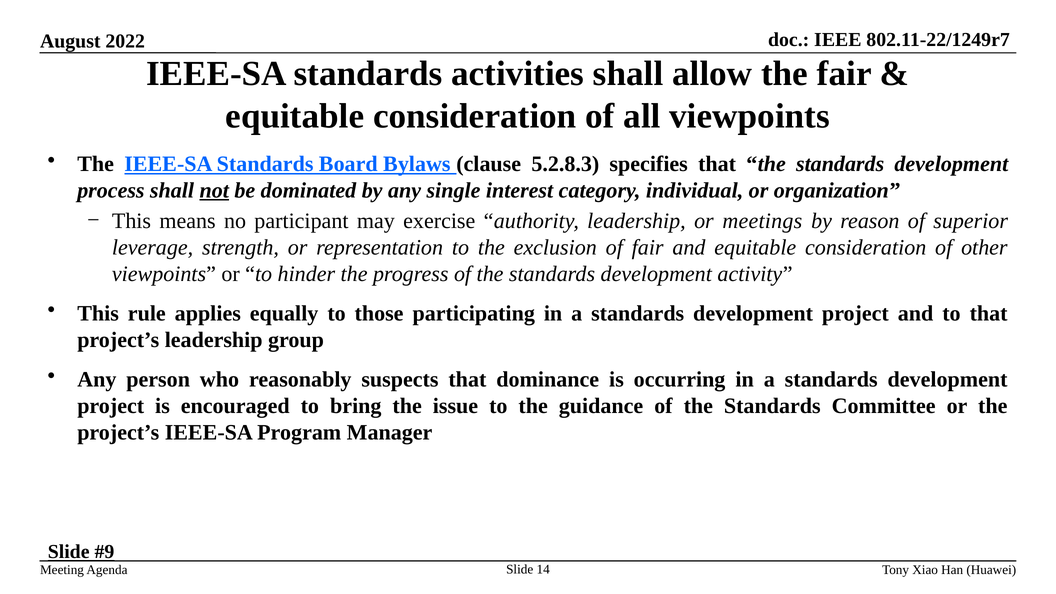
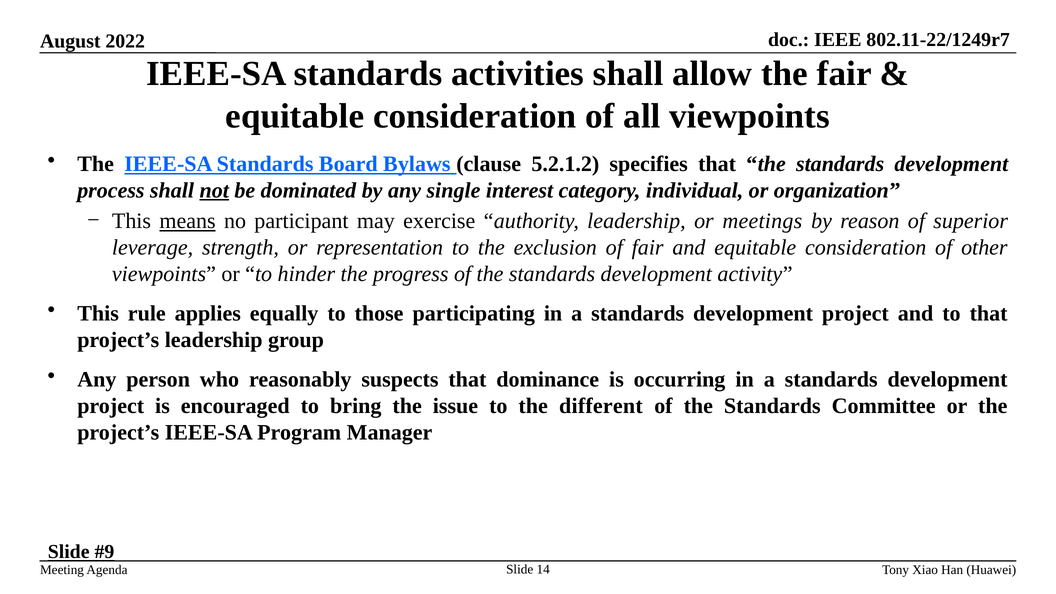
5.2.8.3: 5.2.8.3 -> 5.2.1.2 (565, 164)
means underline: none -> present (188, 221)
guidance: guidance -> different (601, 406)
